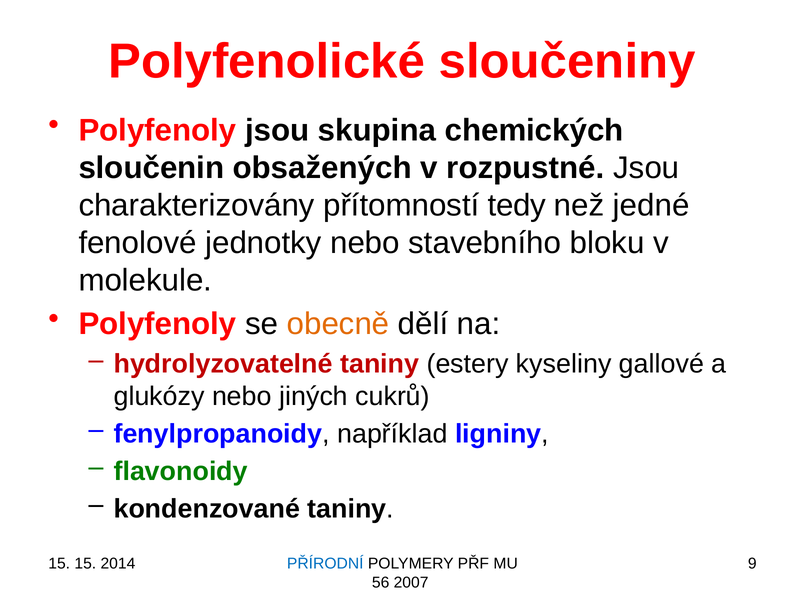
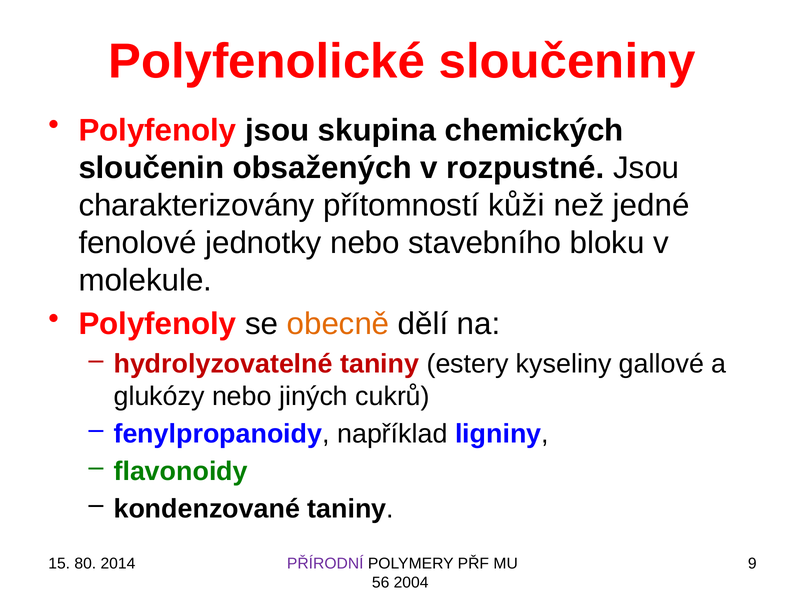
tedy: tedy -> kůži (516, 206)
15 15: 15 -> 80 (85, 564)
PŘÍRODNÍ colour: blue -> purple (325, 564)
2007: 2007 -> 2004 (411, 583)
